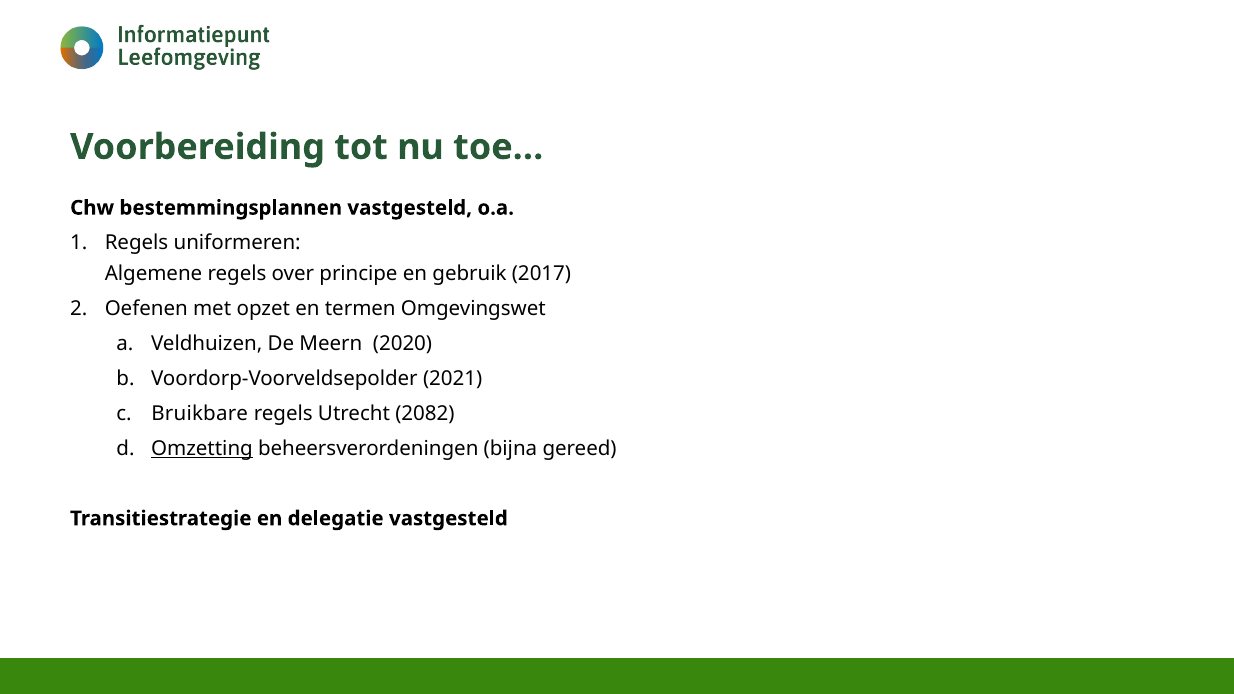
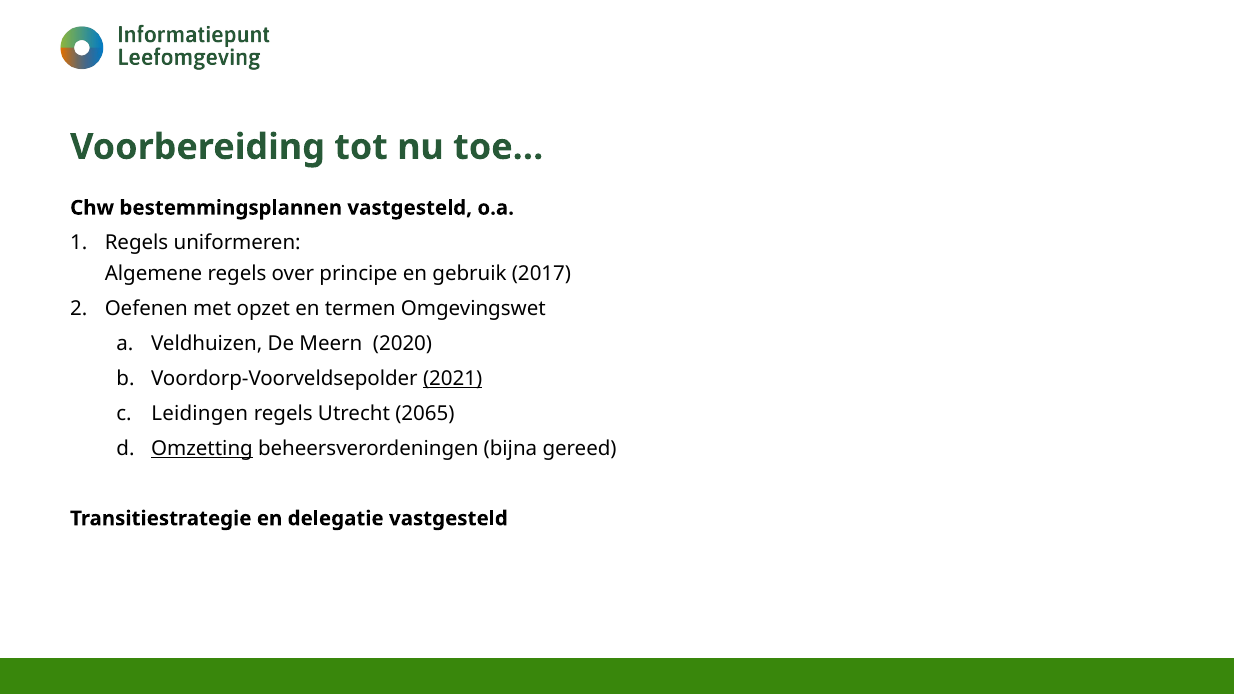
2021 underline: none -> present (453, 379)
Bruikbare: Bruikbare -> Leidingen (200, 414)
2082: 2082 -> 2065 (425, 414)
